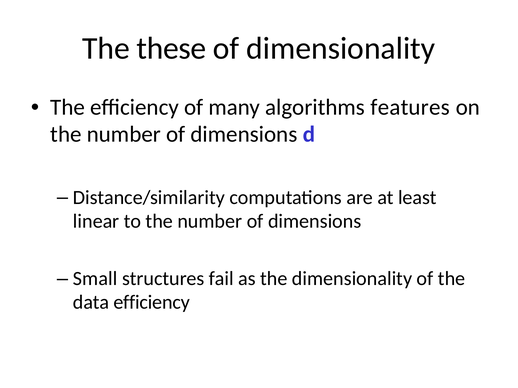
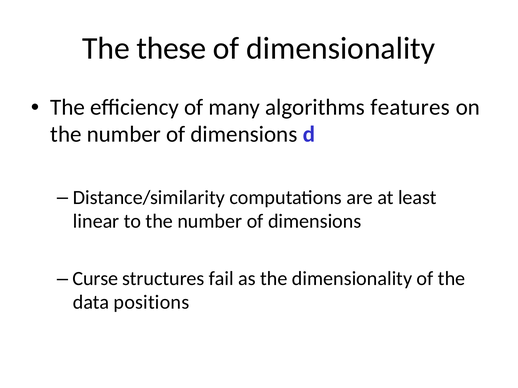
Small: Small -> Curse (95, 279)
data efficiency: efficiency -> positions (151, 302)
